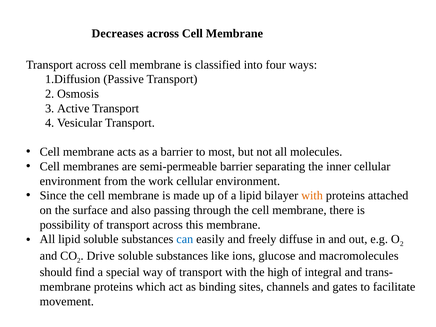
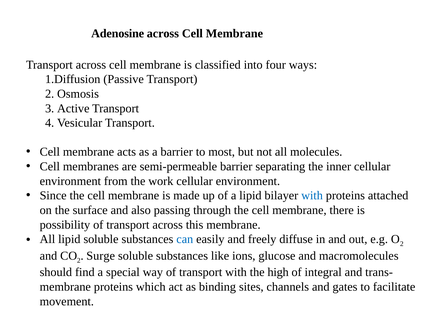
Decreases: Decreases -> Adenosine (118, 34)
with colour: orange -> blue (312, 196)
Drive: Drive -> Surge (101, 256)
